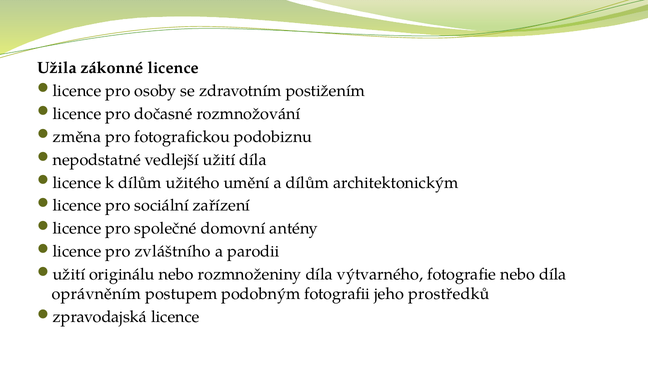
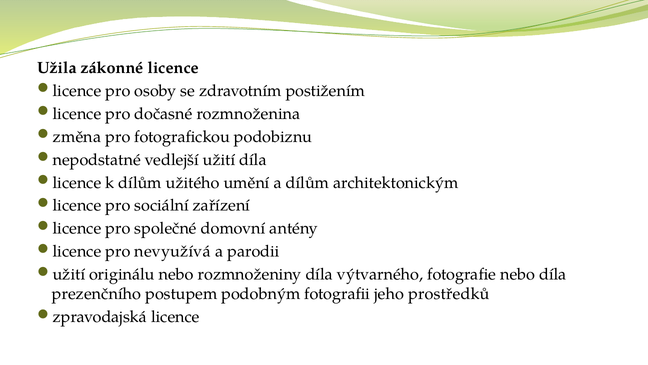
rozmnožování: rozmnožování -> rozmnoženina (248, 114)
zvláštního: zvláštního -> nevyužívá (173, 251)
oprávněním: oprávněním -> prezenčního (96, 294)
